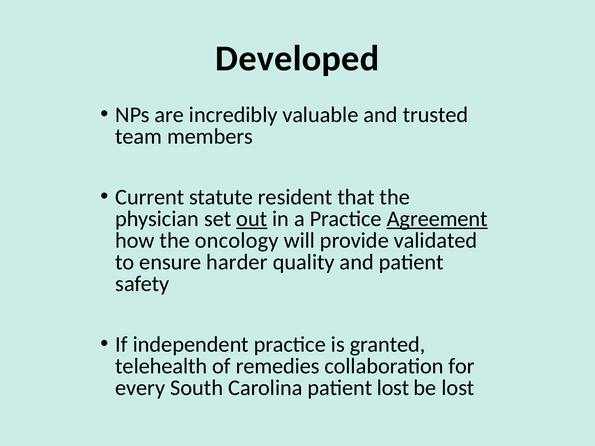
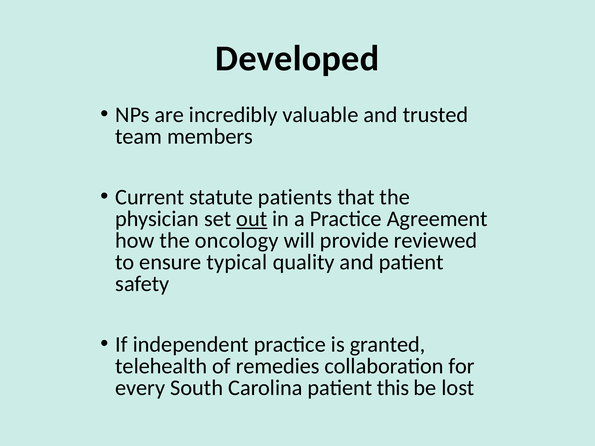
resident: resident -> patients (295, 197)
Agreement underline: present -> none (437, 219)
validated: validated -> reviewed (436, 241)
harder: harder -> typical (237, 262)
patient lost: lost -> this (393, 388)
